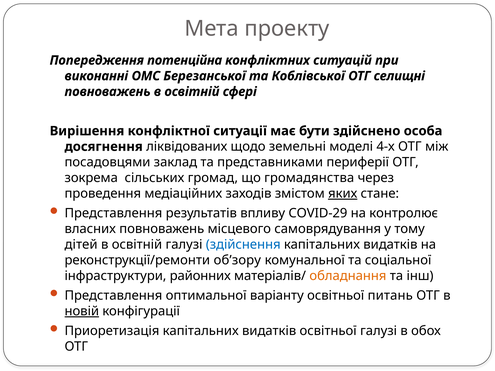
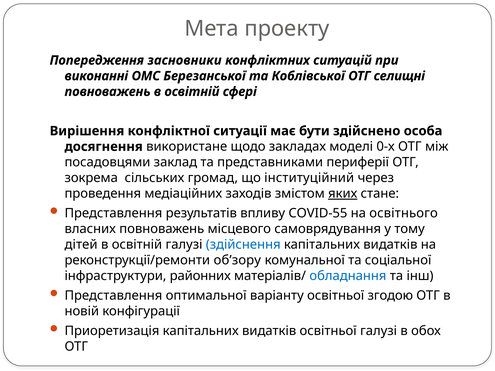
потенційна: потенційна -> засновники (185, 60)
ліквідованих: ліквідованих -> використане (187, 147)
земельні: земельні -> закладах (297, 147)
4-х: 4-х -> 0-х (386, 147)
громадянства: громадянства -> інституційний (309, 178)
COVID-29: COVID-29 -> COVID-55 (318, 213)
контролює: контролює -> освітнього (404, 213)
обладнання colour: orange -> blue (348, 276)
питань: питань -> згодою (390, 296)
новій underline: present -> none (82, 311)
